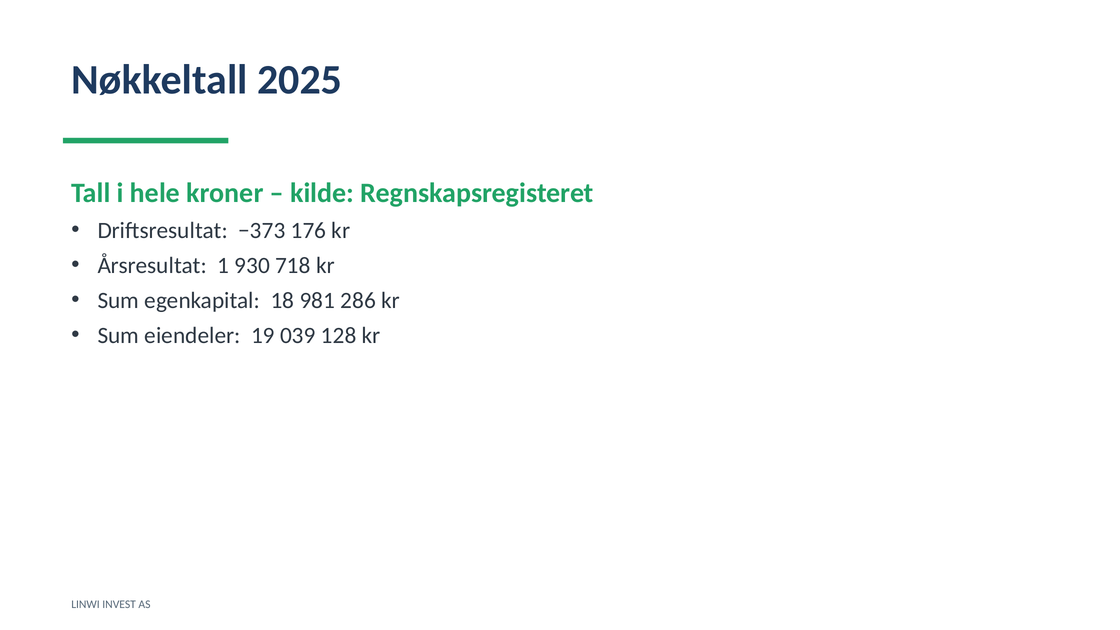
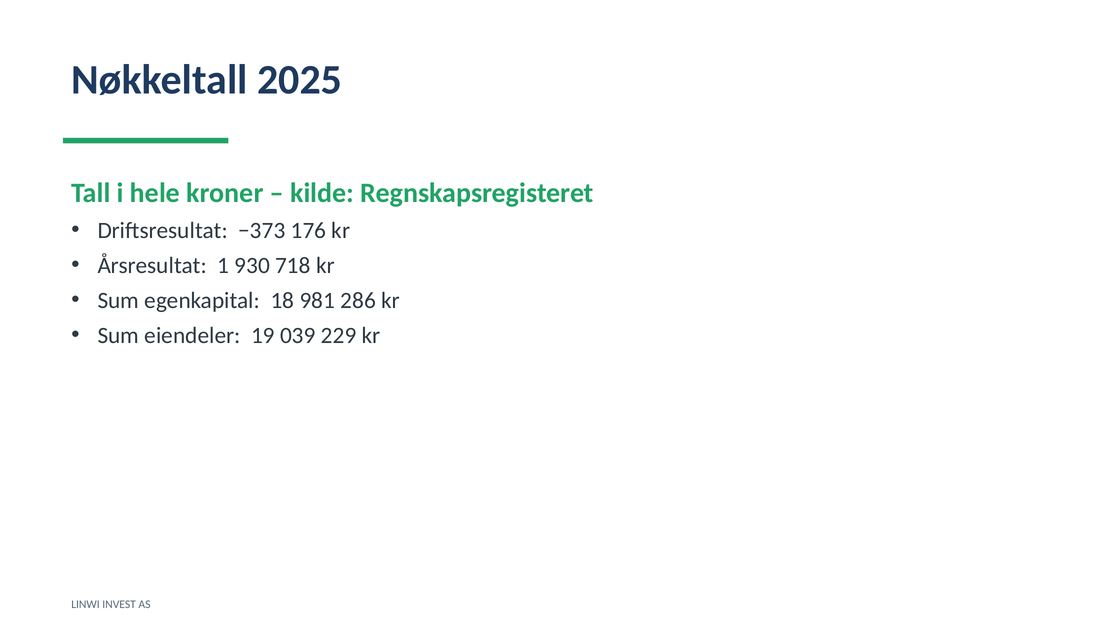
128: 128 -> 229 (339, 335)
